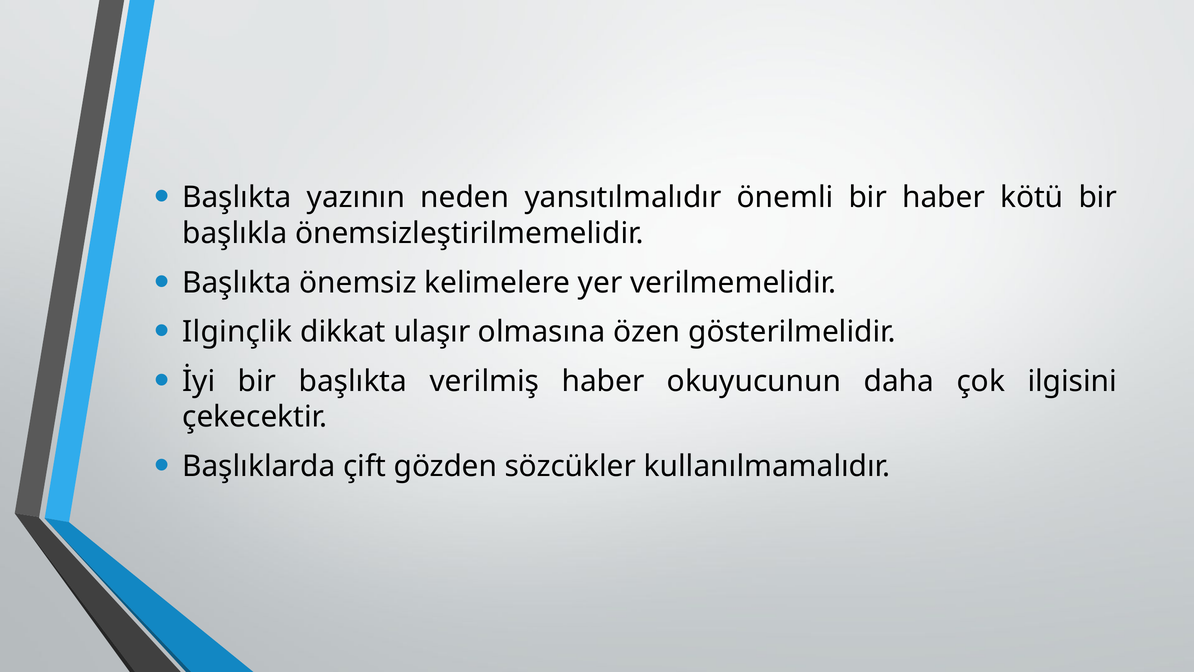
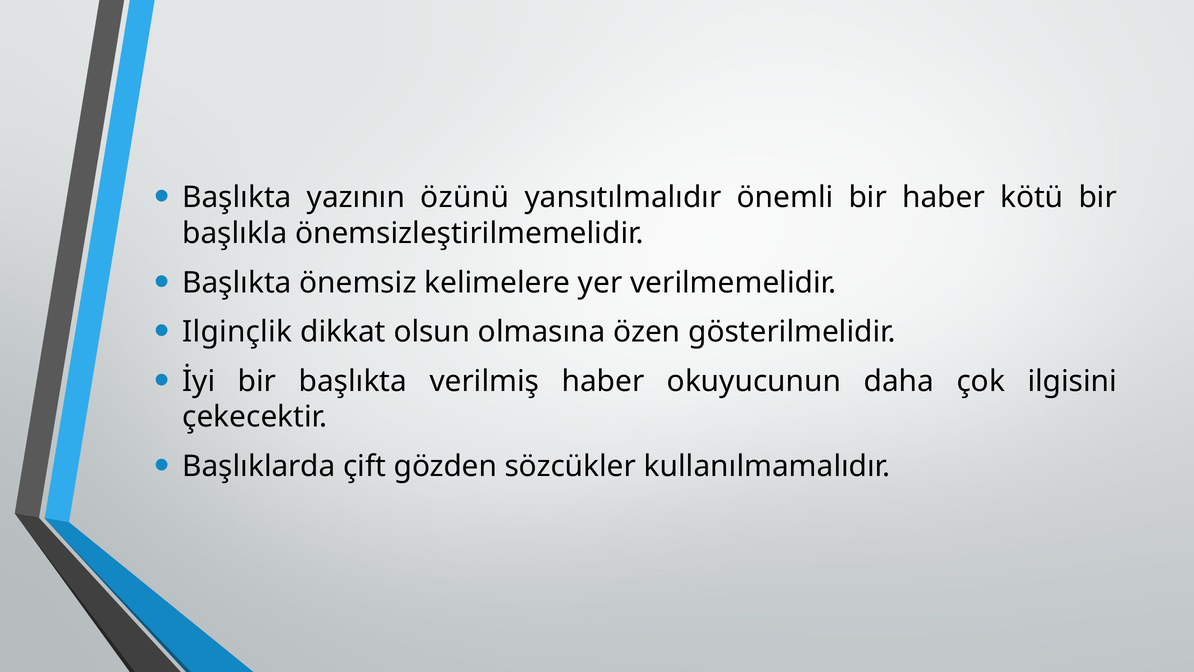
neden: neden -> özünü (465, 197)
ulaşır: ulaşır -> olsun (432, 332)
